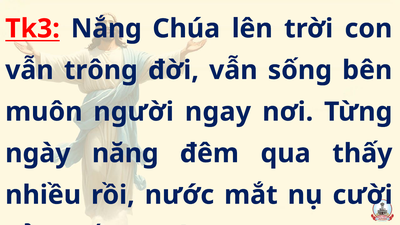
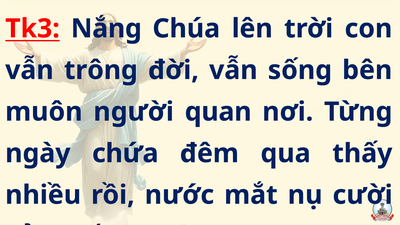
ngay: ngay -> quan (218, 112)
năng: năng -> chứa (125, 153)
